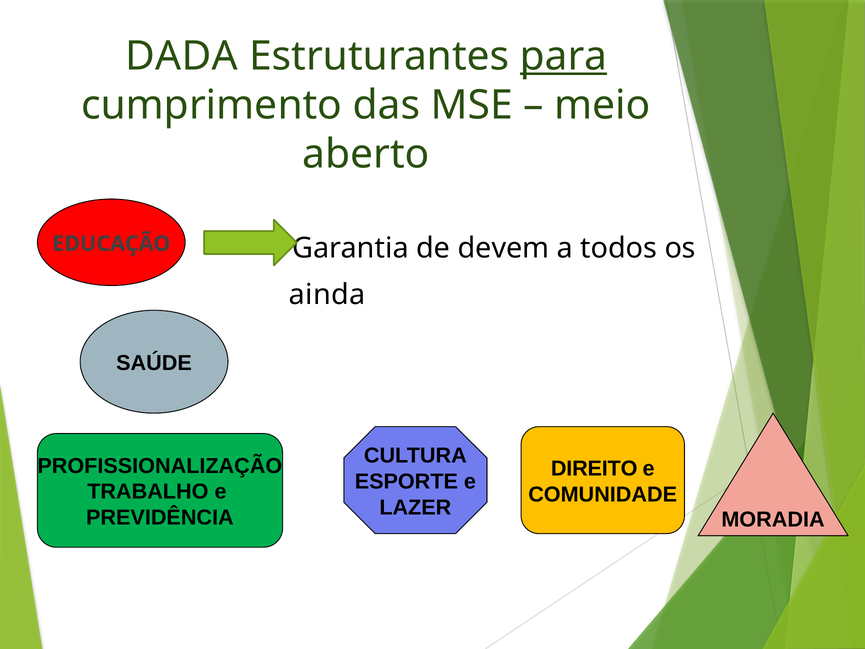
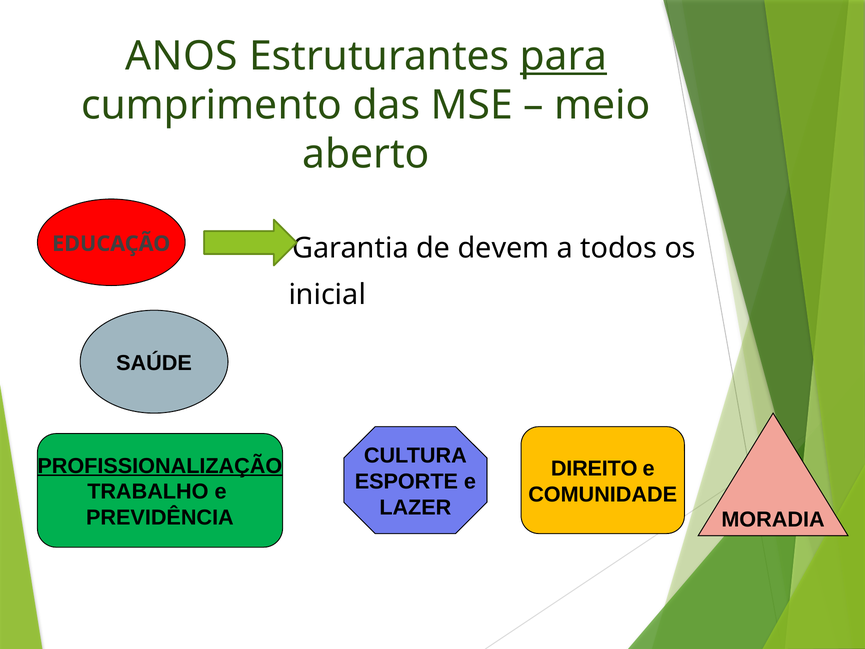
DADA: DADA -> ANOS (182, 56)
ainda: ainda -> inicial (327, 295)
PROFISSIONALIZAÇÃO underline: none -> present (160, 466)
